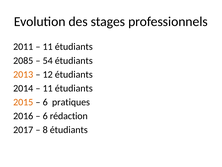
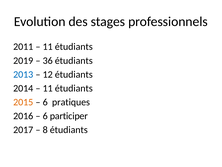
2085: 2085 -> 2019 (23, 60)
54: 54 -> 36 (48, 60)
2013 colour: orange -> blue (23, 74)
rédaction: rédaction -> participer (69, 116)
